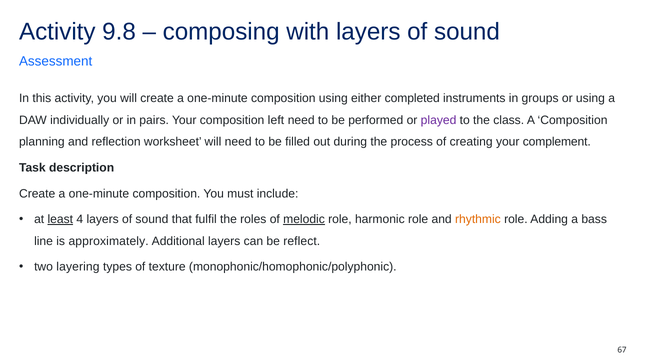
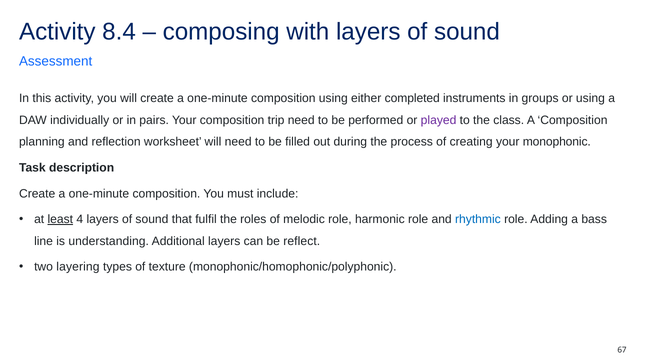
9.8: 9.8 -> 8.4 (119, 32)
left: left -> trip (276, 120)
complement: complement -> monophonic (557, 142)
melodic underline: present -> none (304, 219)
rhythmic colour: orange -> blue (478, 219)
approximately: approximately -> understanding (109, 241)
